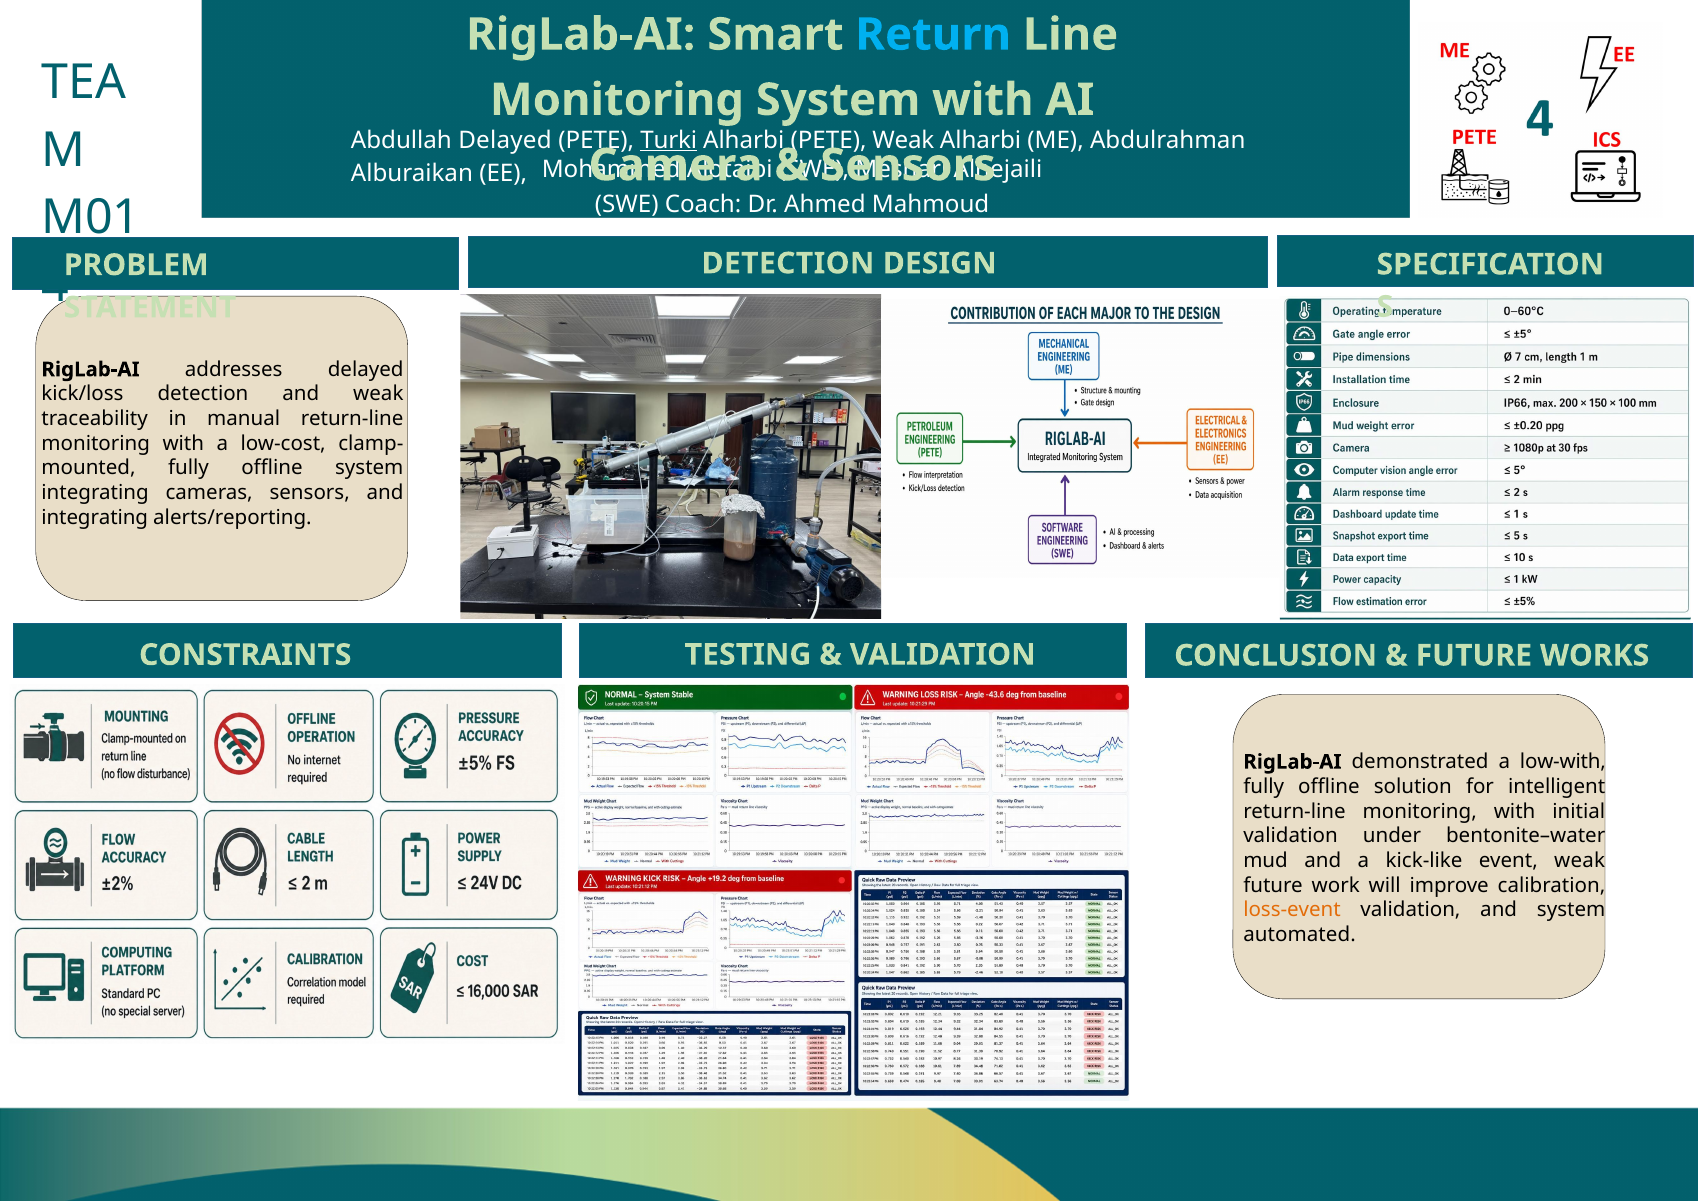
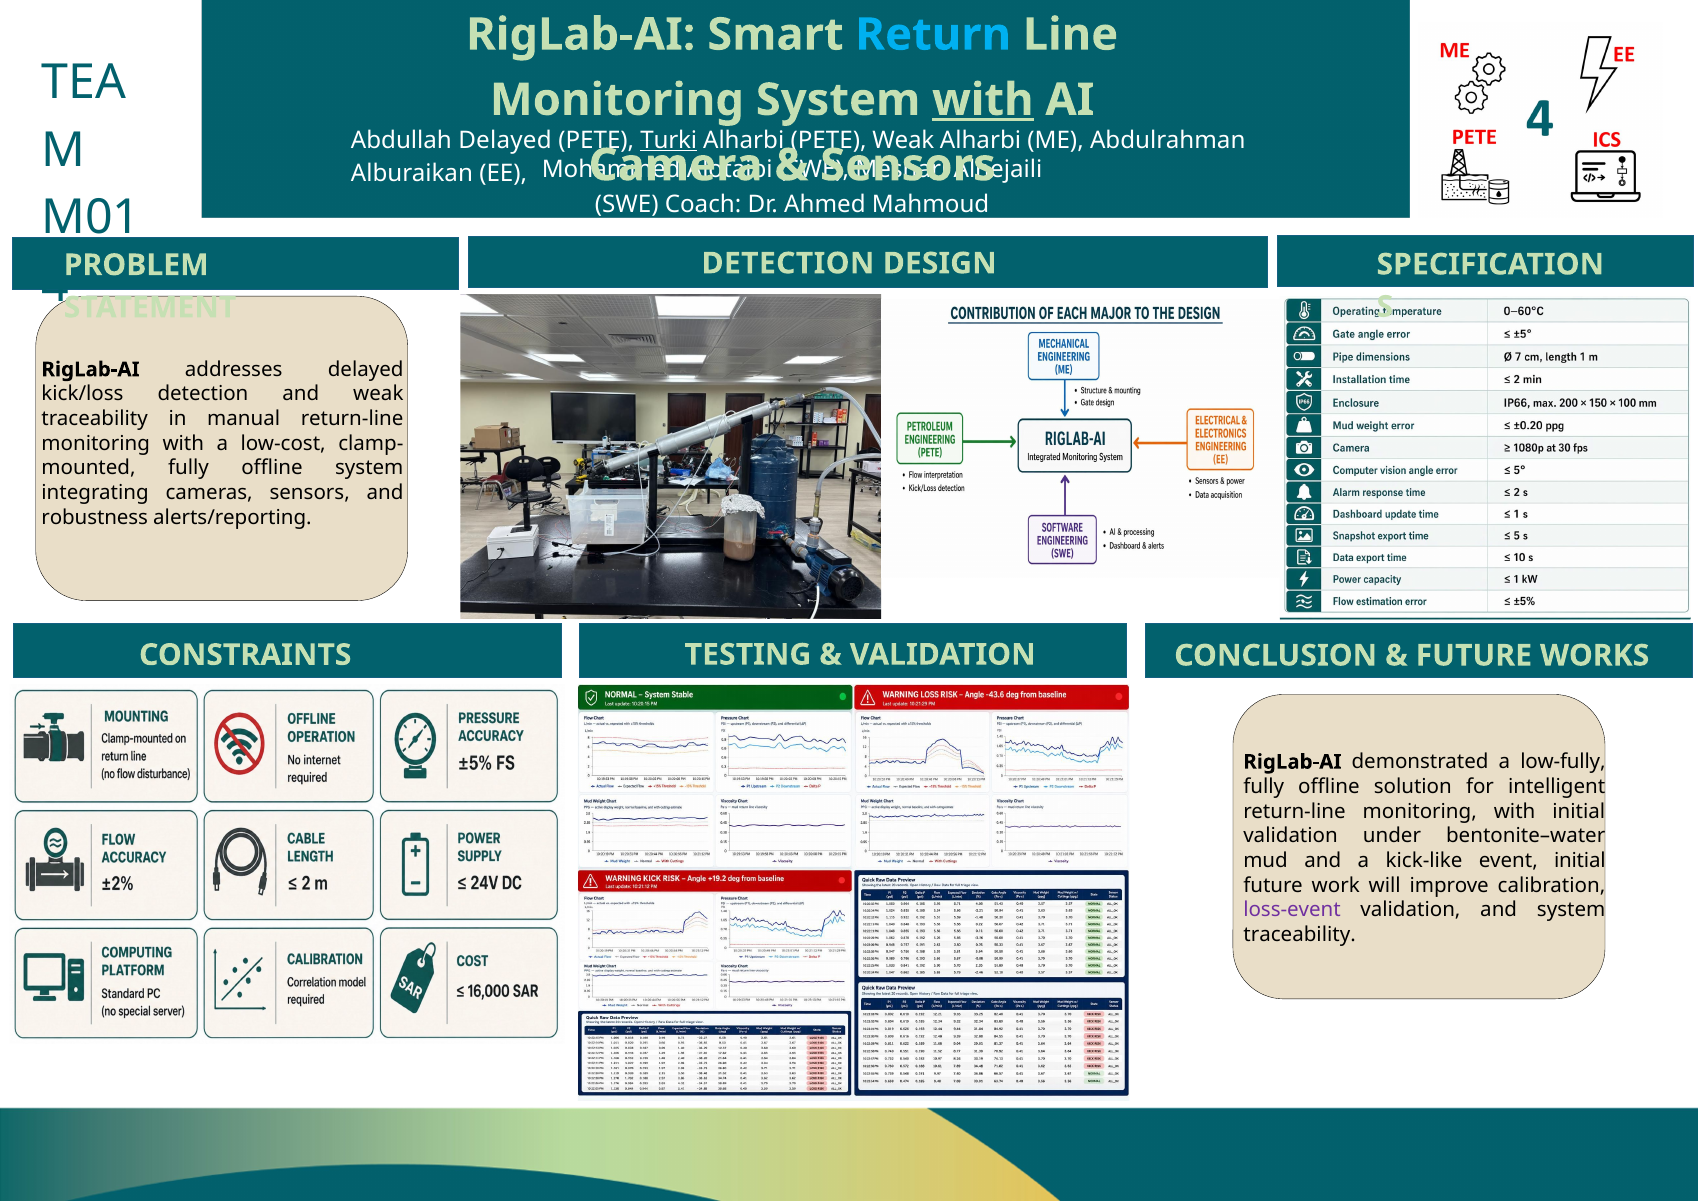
with underline: none -> present (983, 100)
integrating: integrating -> robustness (95, 518)
low-with: low-with -> low-fully (1563, 762)
event weak: weak -> initial (1580, 861)
loss-event colour: orange -> purple (1292, 910)
automated: automated -> traceability (1300, 935)
